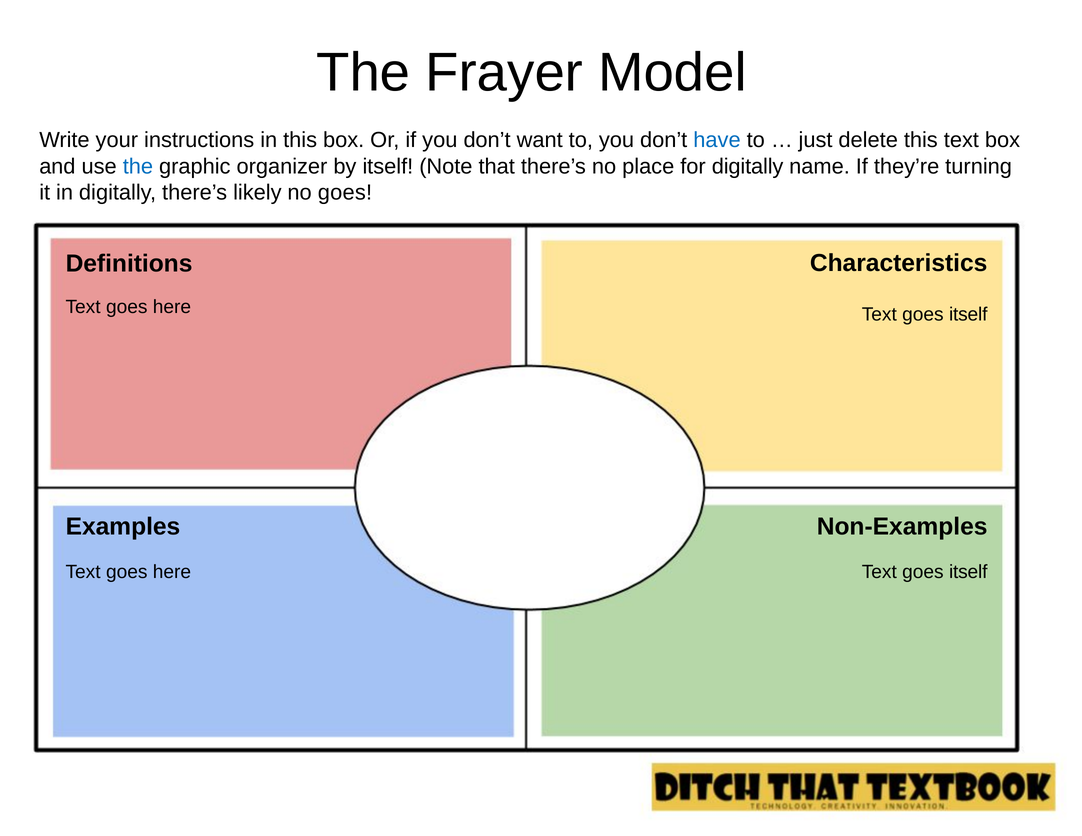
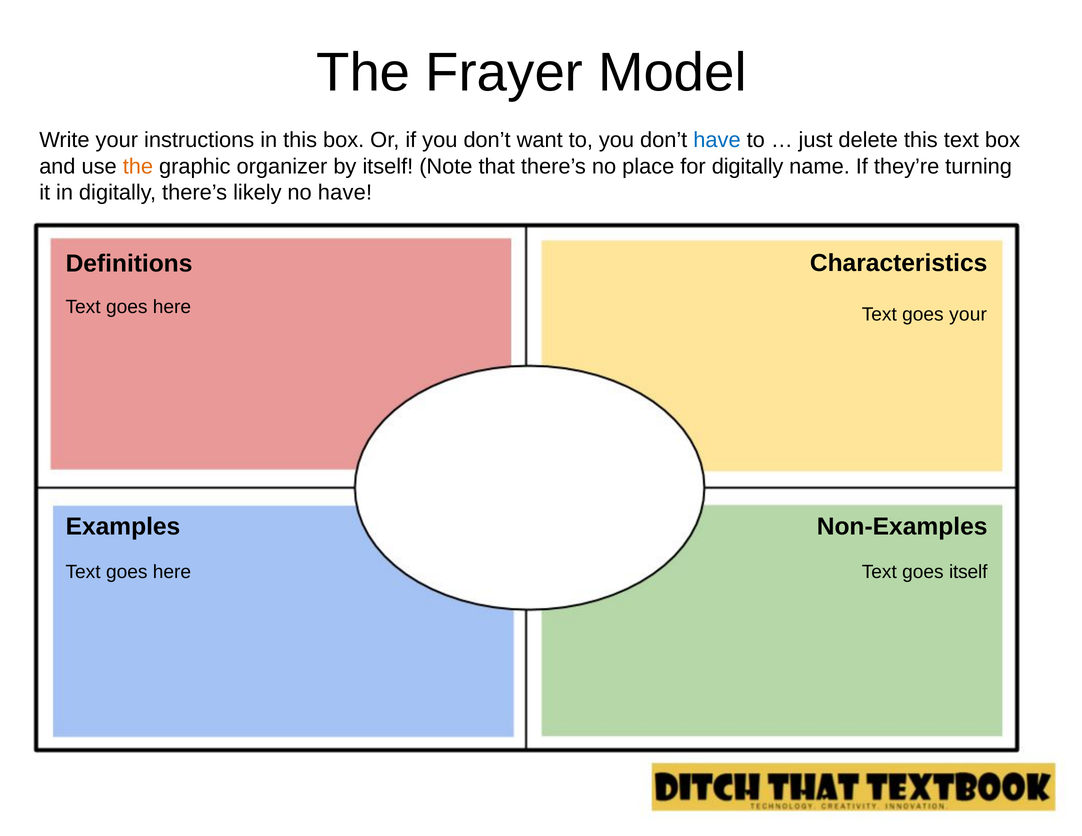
the colour: blue -> orange (138, 166)
no goes: goes -> have (345, 193)
here Text goes itself: itself -> your (968, 315)
